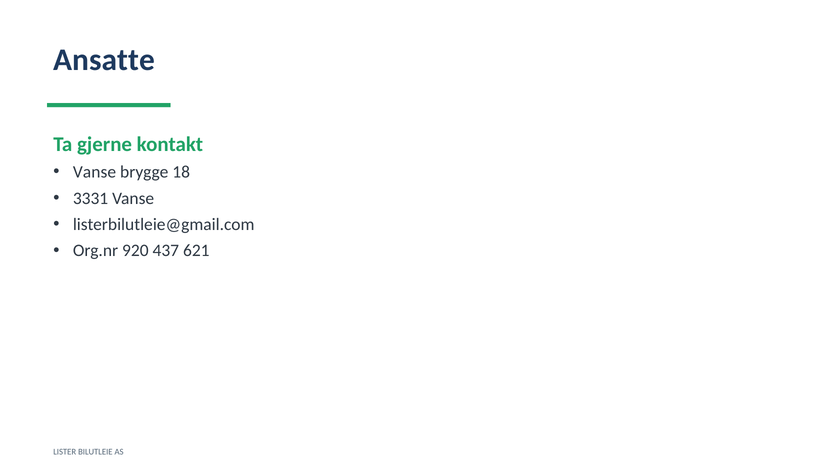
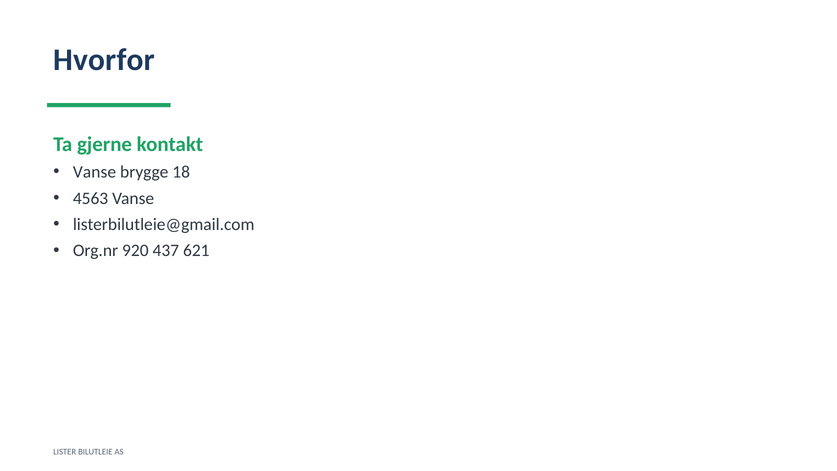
Ansatte: Ansatte -> Hvorfor (104, 60)
3331: 3331 -> 4563 (91, 198)
